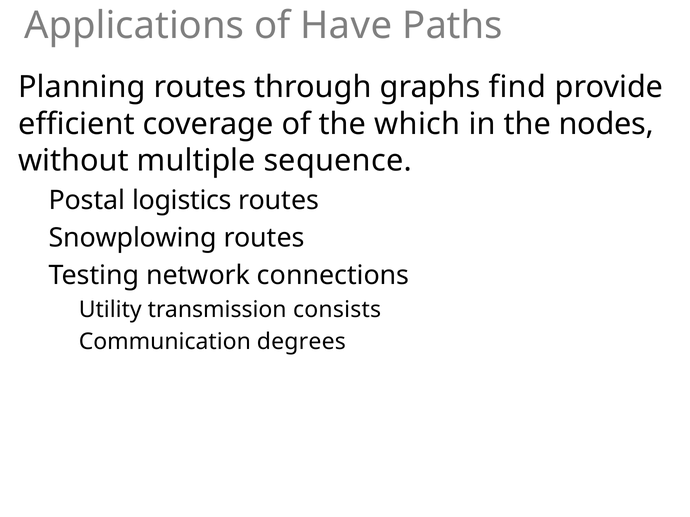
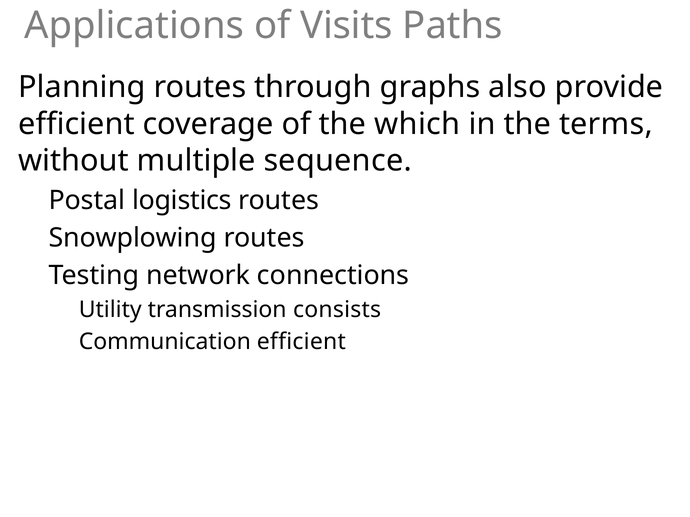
Have: Have -> Visits (346, 26)
find: find -> also (517, 87)
nodes: nodes -> terms (606, 124)
Communication degrees: degrees -> efficient (301, 342)
